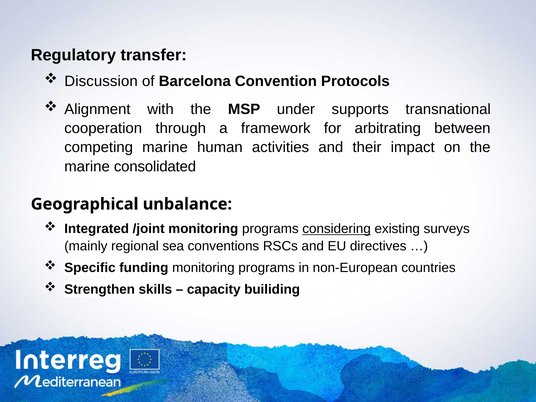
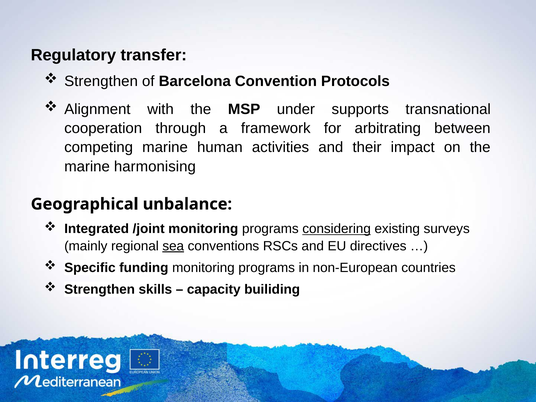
Discussion: Discussion -> Strengthen (101, 81)
consolidated: consolidated -> harmonising (155, 166)
sea underline: none -> present (173, 246)
